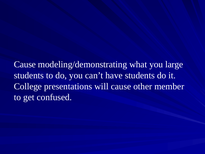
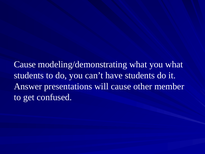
you large: large -> what (174, 64)
College: College -> Answer (28, 86)
